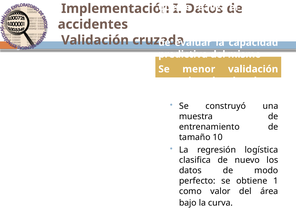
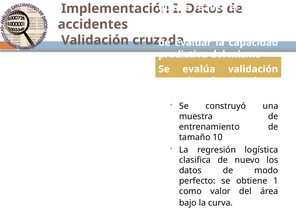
menor: menor -> evalúa (199, 69)
